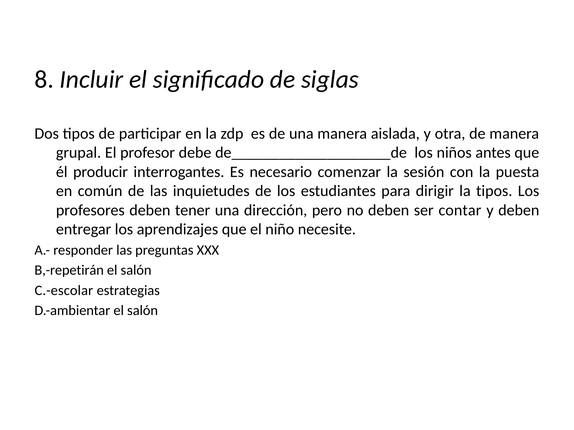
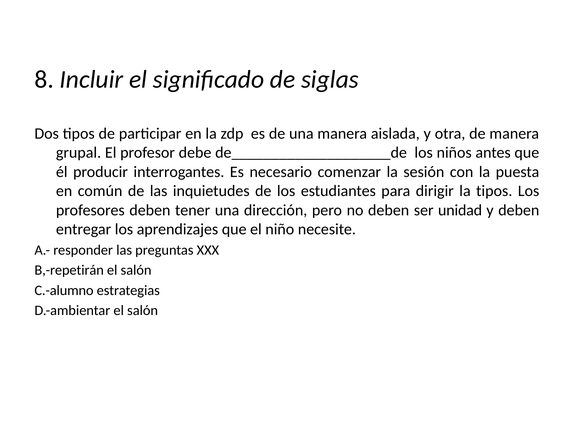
contar: contar -> unidad (460, 210)
C.-escolar: C.-escolar -> C.-alumno (64, 291)
